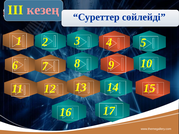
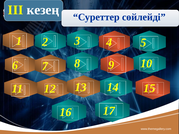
кезең colour: pink -> white (43, 10)
